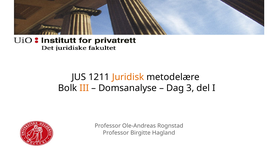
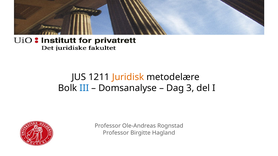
III colour: orange -> blue (84, 88)
